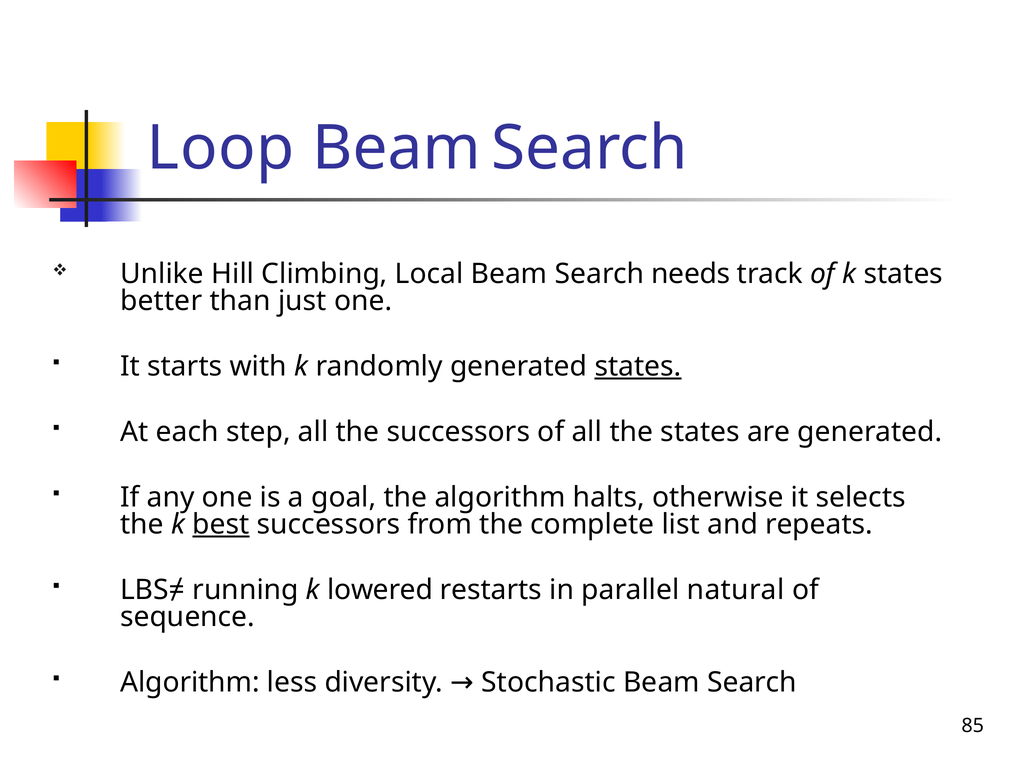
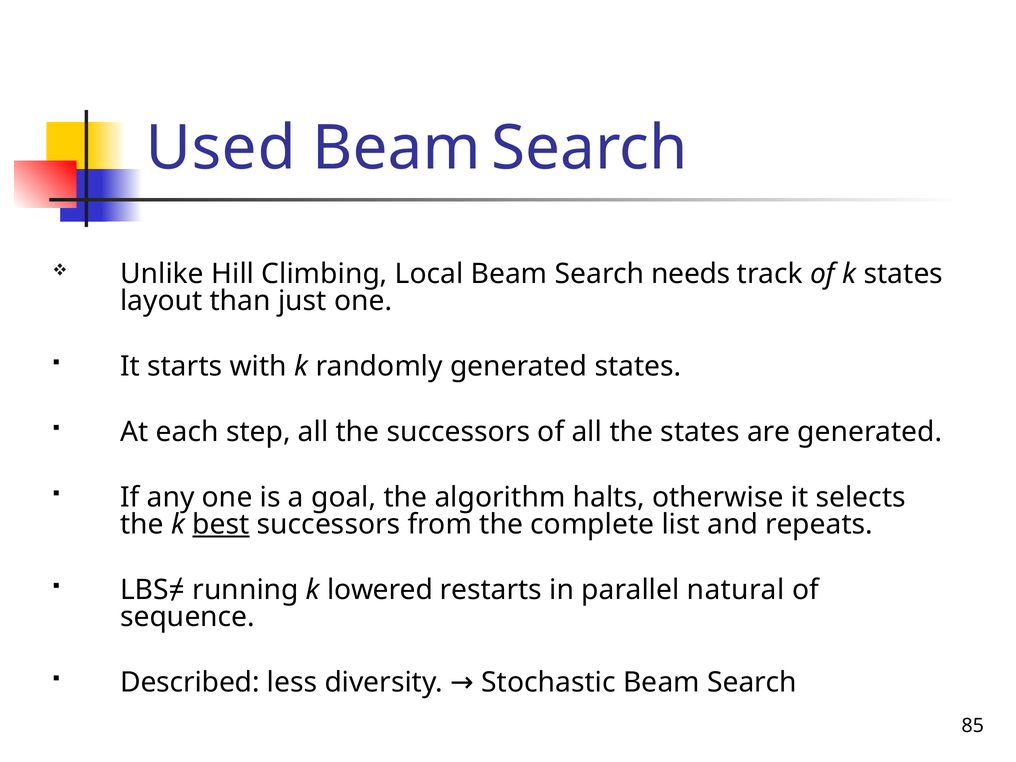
Loop: Loop -> Used (221, 148)
better: better -> layout (161, 301)
states underline: present -> none (638, 366)
Algorithm: Algorithm -> Described (190, 683)
